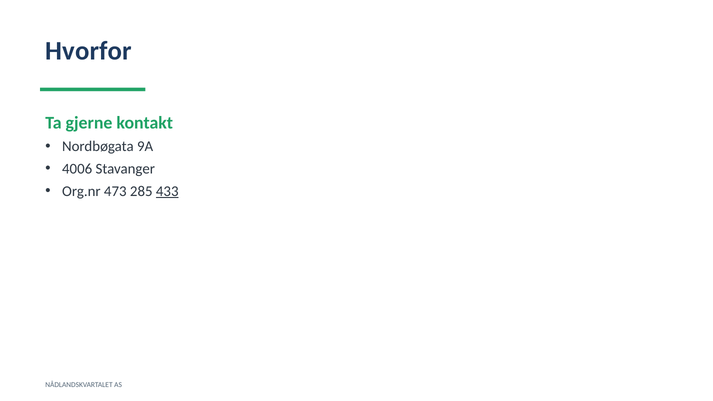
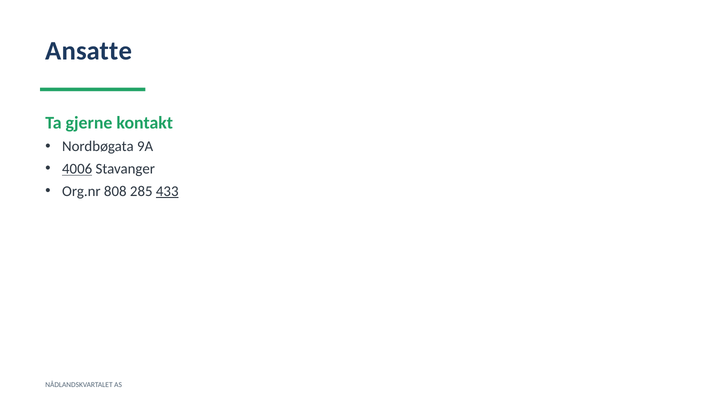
Hvorfor: Hvorfor -> Ansatte (89, 51)
4006 underline: none -> present (77, 169)
473: 473 -> 808 (115, 191)
